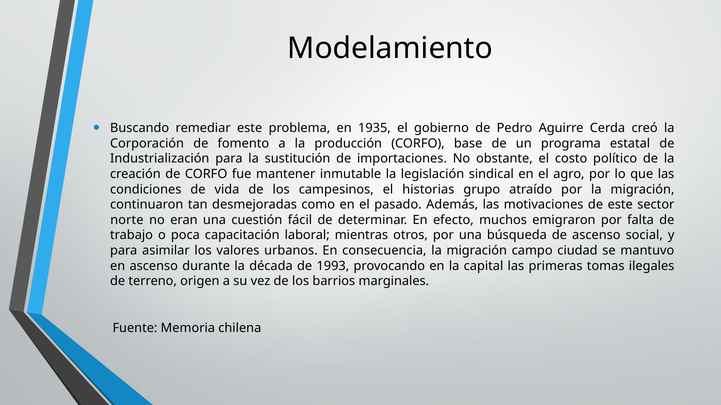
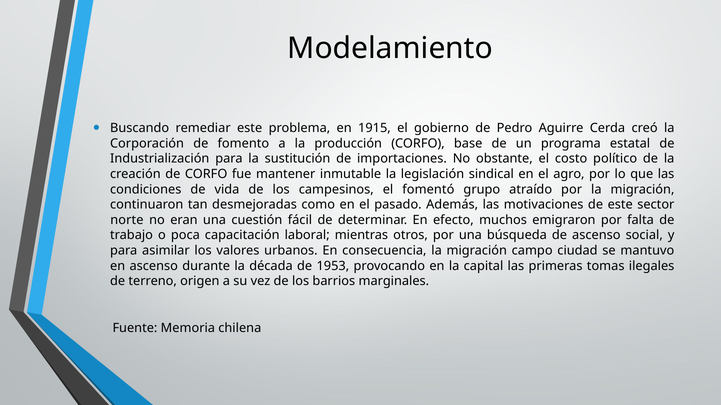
1935: 1935 -> 1915 (374, 128)
historias: historias -> fomentó (428, 190)
1993: 1993 -> 1953 (333, 266)
